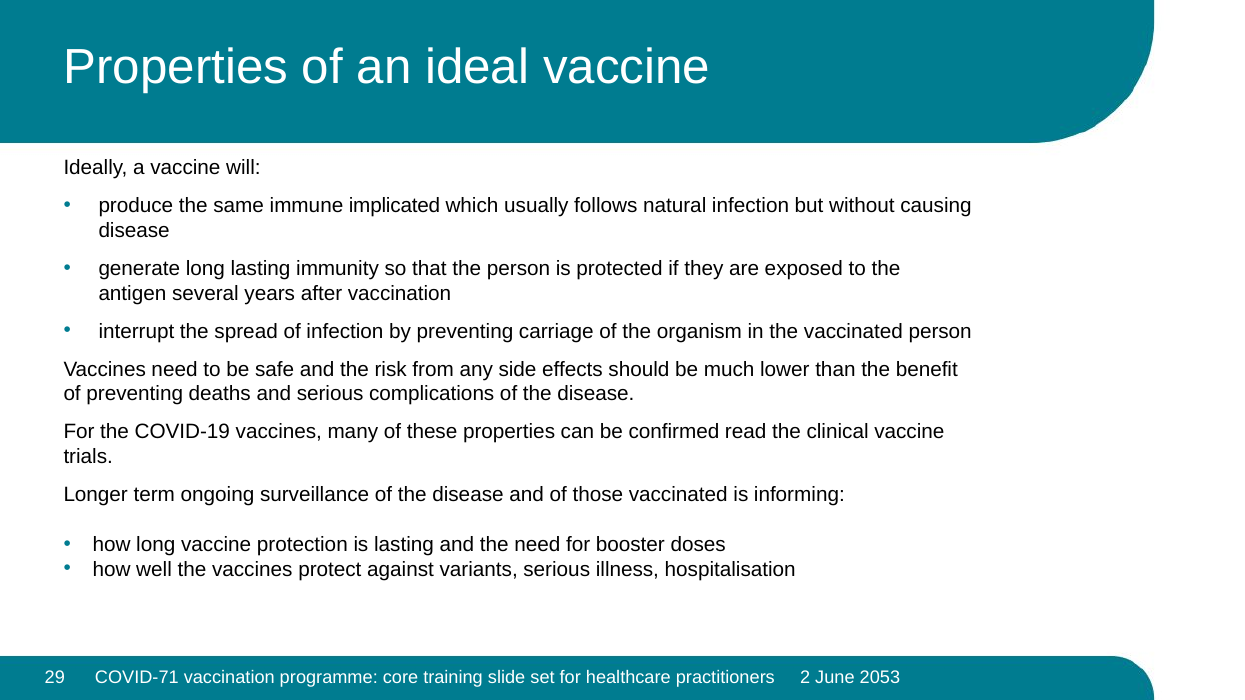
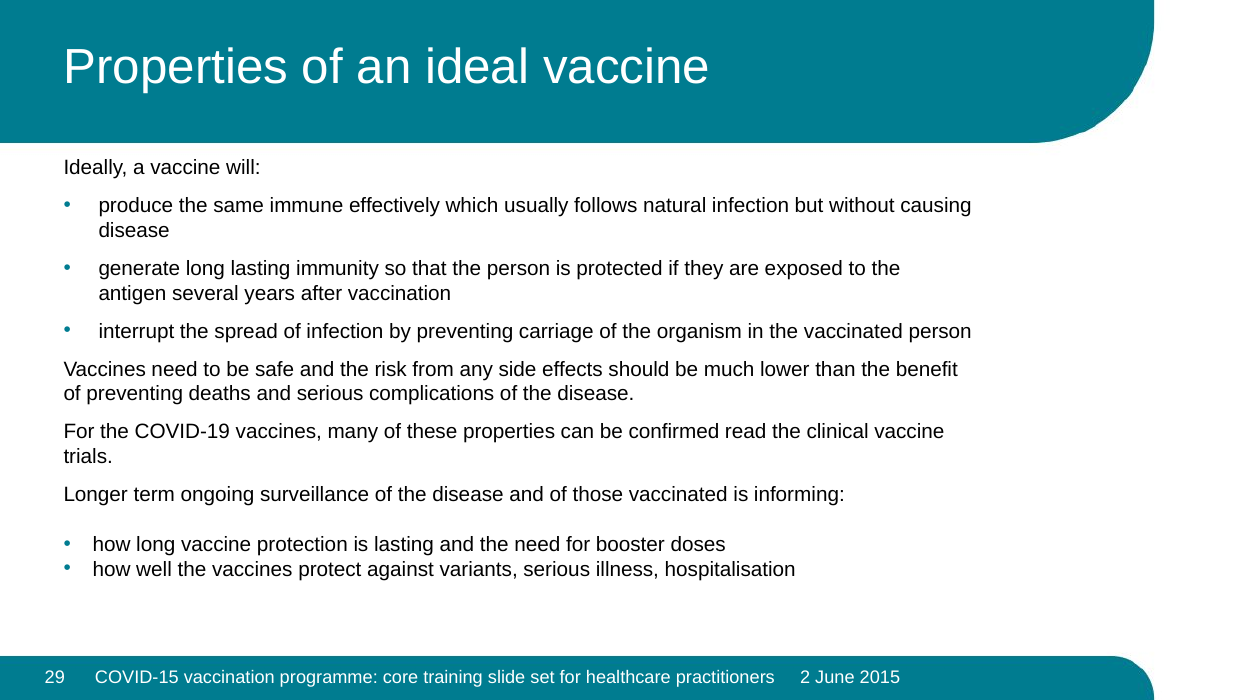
implicated: implicated -> effectively (394, 206)
COVID-71: COVID-71 -> COVID-15 (137, 677)
2053: 2053 -> 2015 (880, 677)
